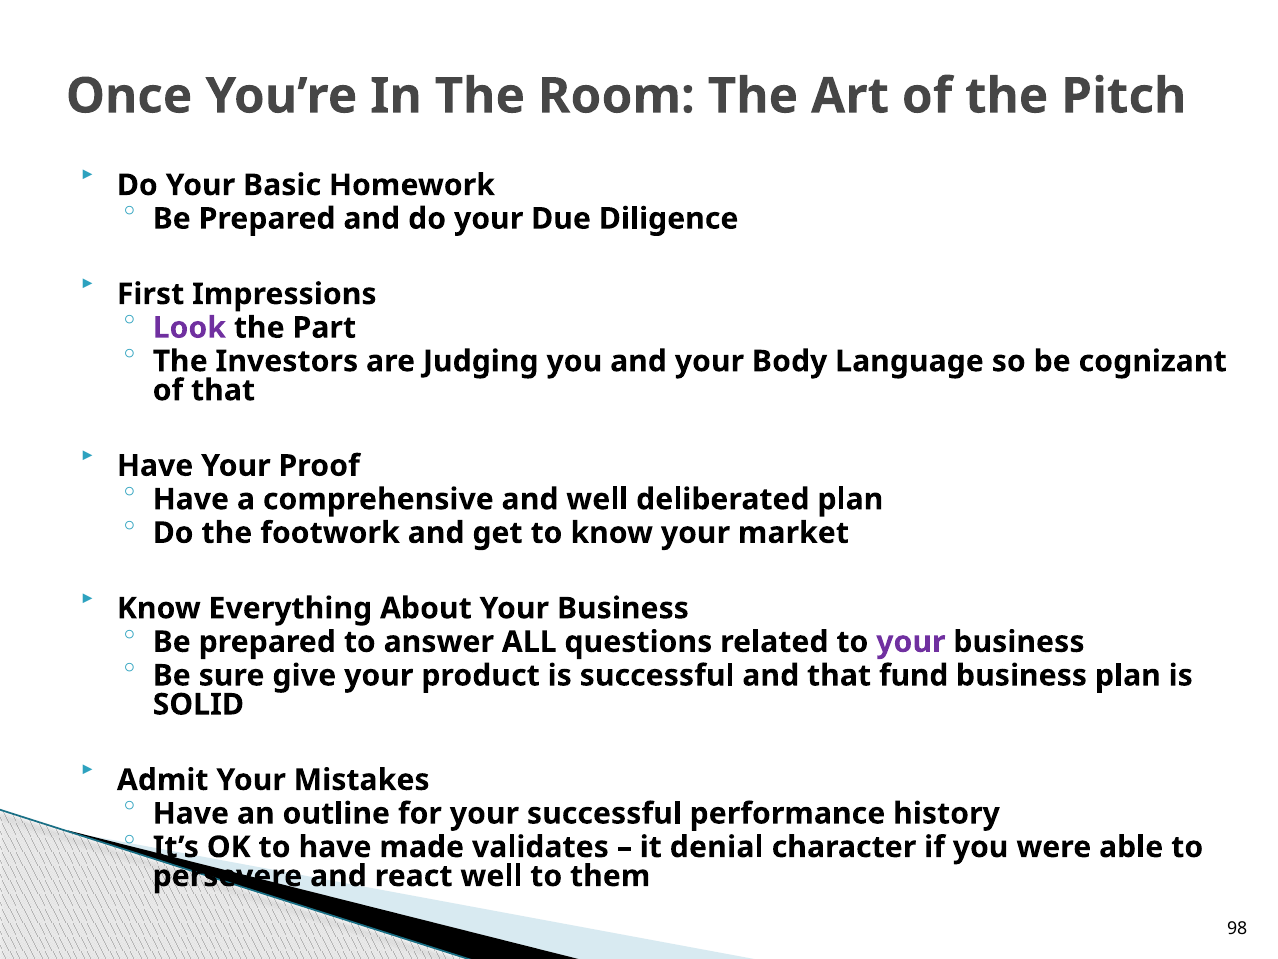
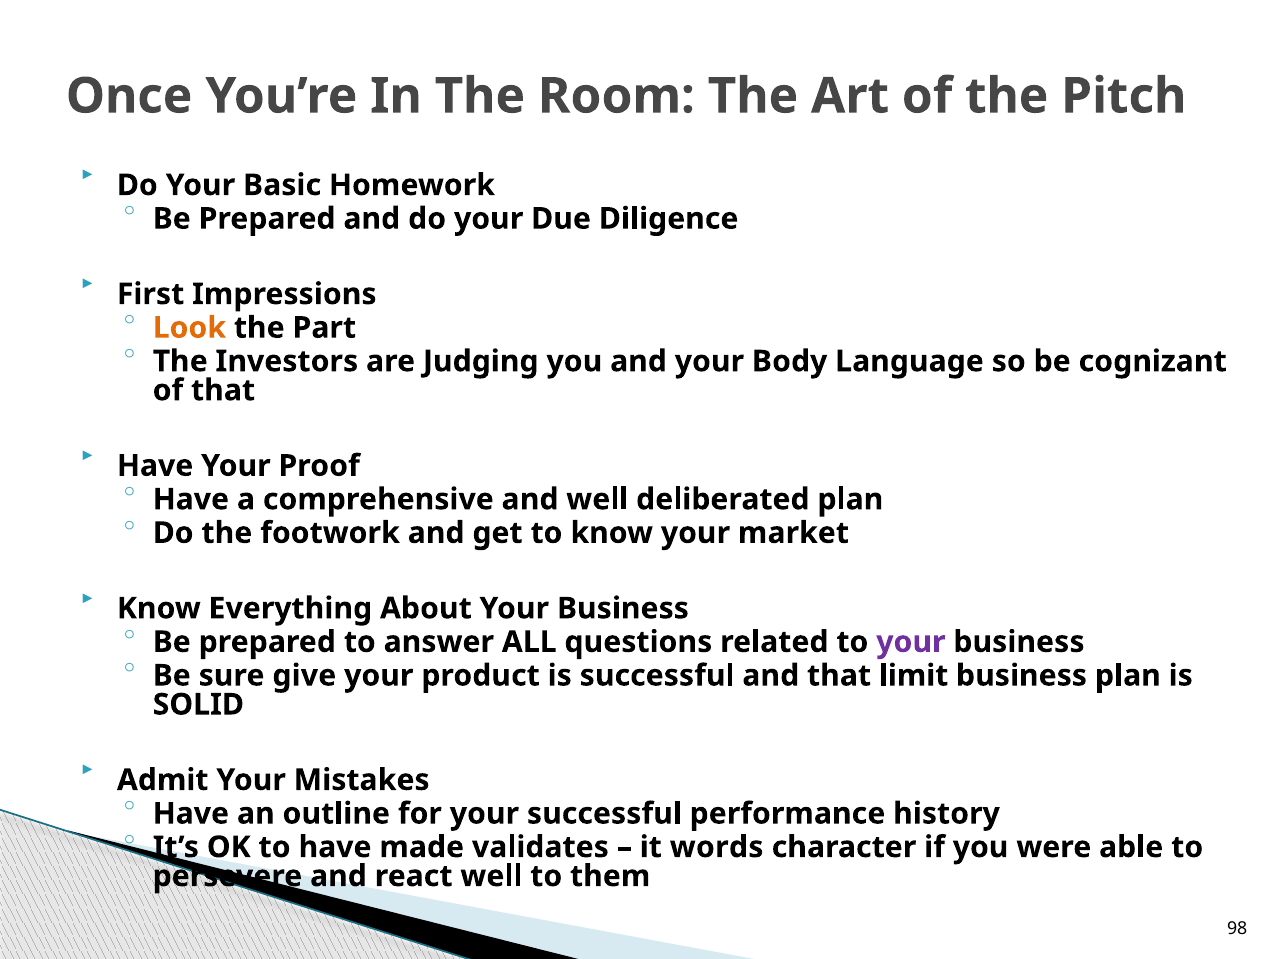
Look colour: purple -> orange (189, 328)
fund: fund -> limit (914, 675)
denial: denial -> words (717, 847)
